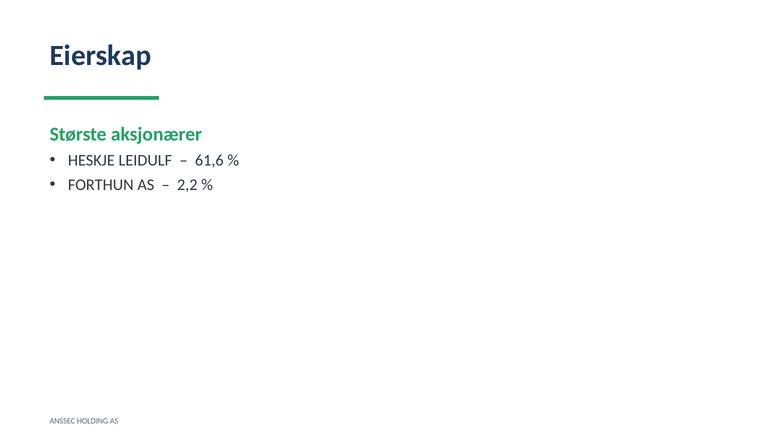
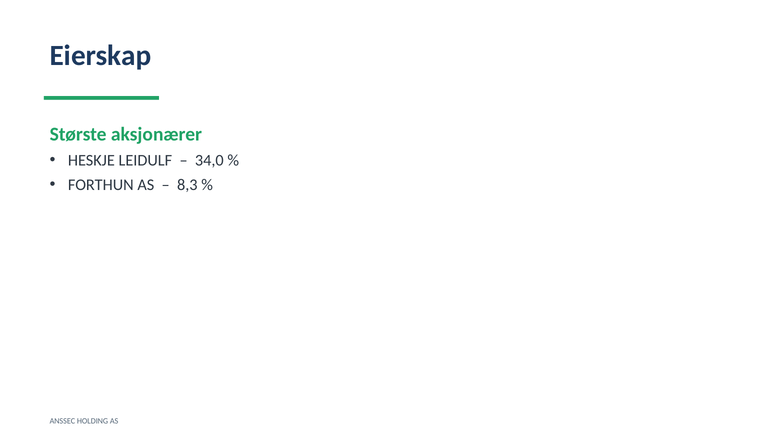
61,6: 61,6 -> 34,0 (209, 160)
2,2: 2,2 -> 8,3 (187, 185)
